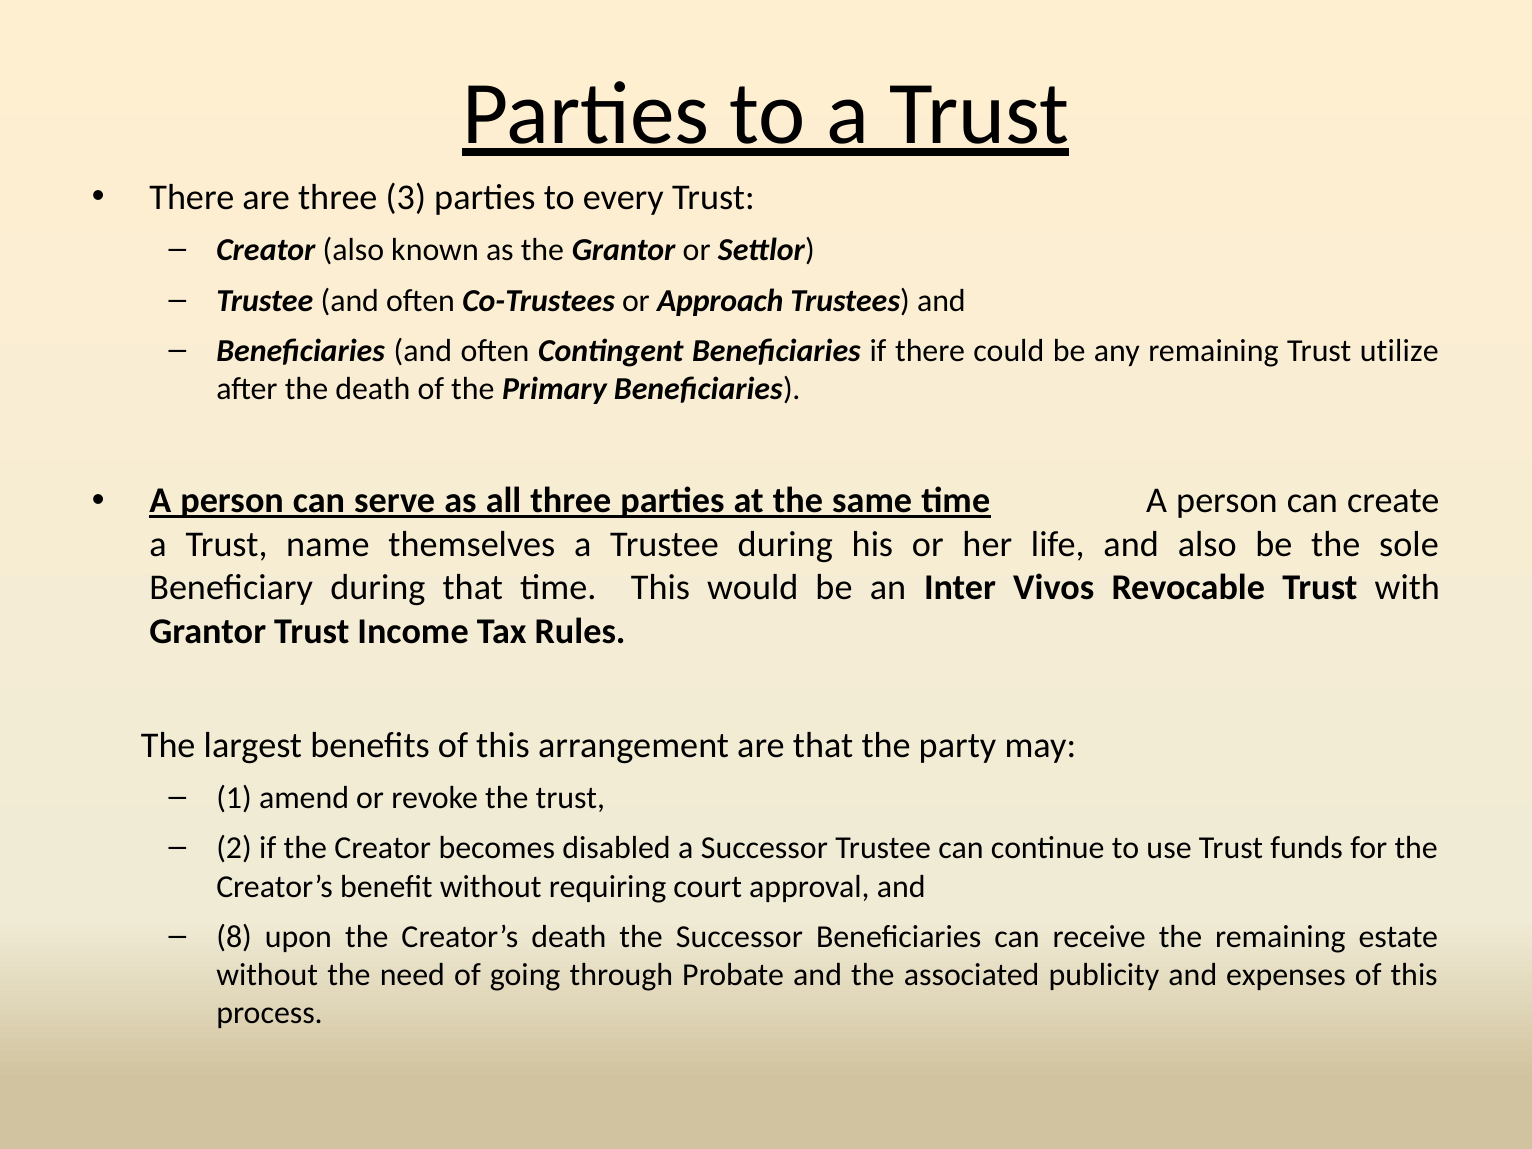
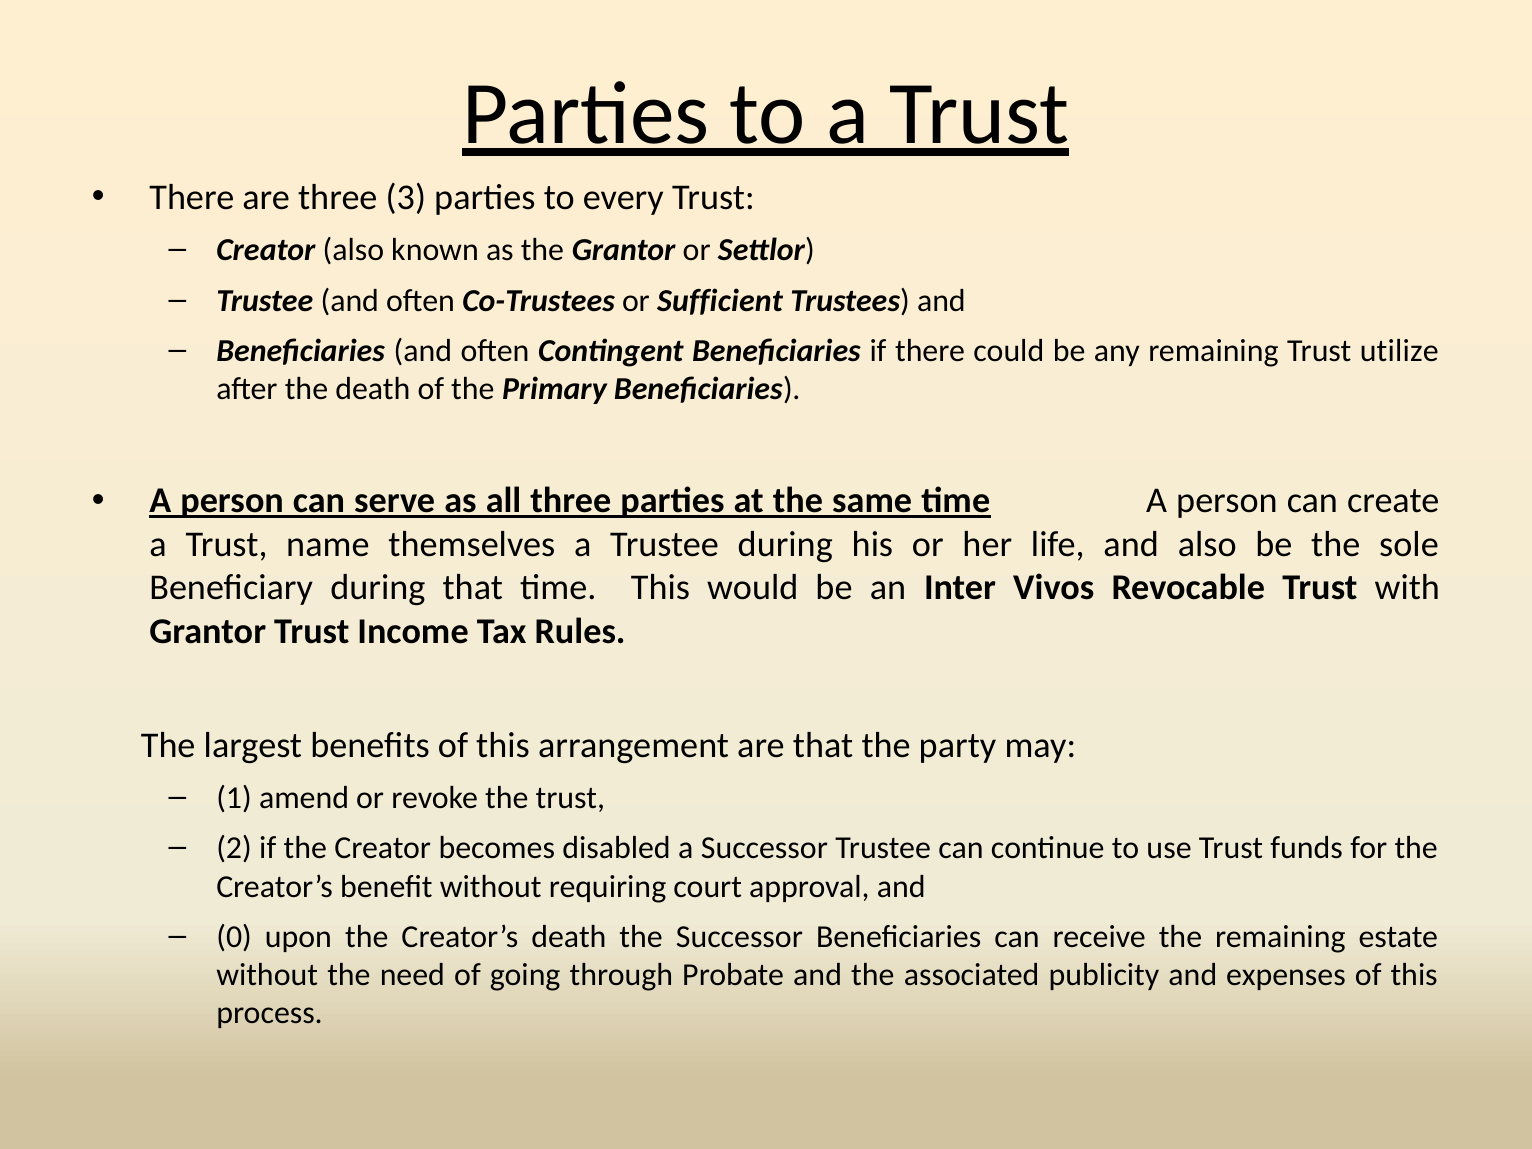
Approach: Approach -> Sufficient (720, 301)
8: 8 -> 0 (234, 937)
